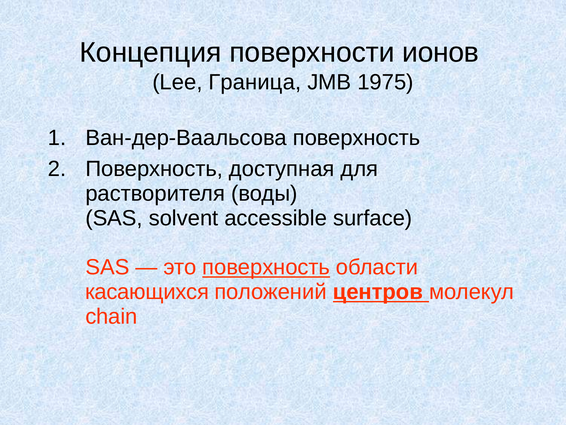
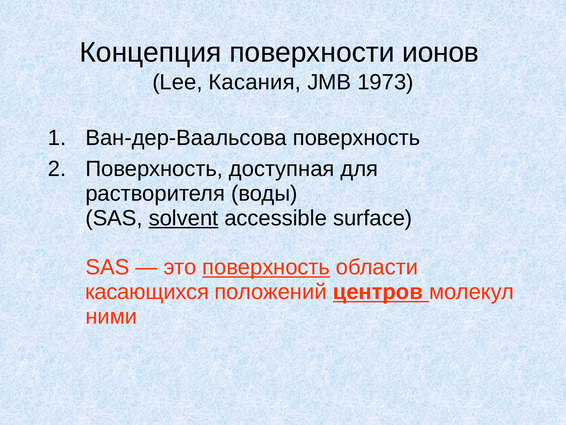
Граница: Граница -> Касания (255, 82)
1975: 1975 -> 1973 (385, 82)
solvent underline: none -> present (184, 218)
chain: chain -> ними (111, 316)
